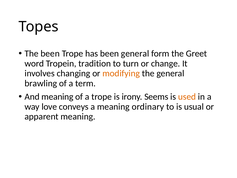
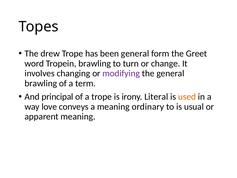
The been: been -> drew (50, 53)
Tropein tradition: tradition -> brawling (95, 63)
modifying colour: orange -> purple (121, 73)
And meaning: meaning -> principal (57, 97)
Seems: Seems -> Literal (156, 97)
